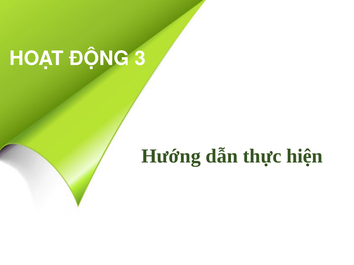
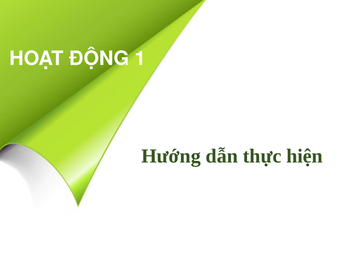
3: 3 -> 1 (140, 59)
